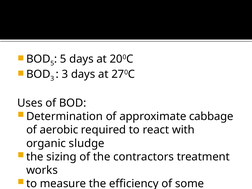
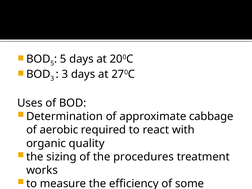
sludge: sludge -> quality (87, 143)
contractors: contractors -> procedures (144, 157)
